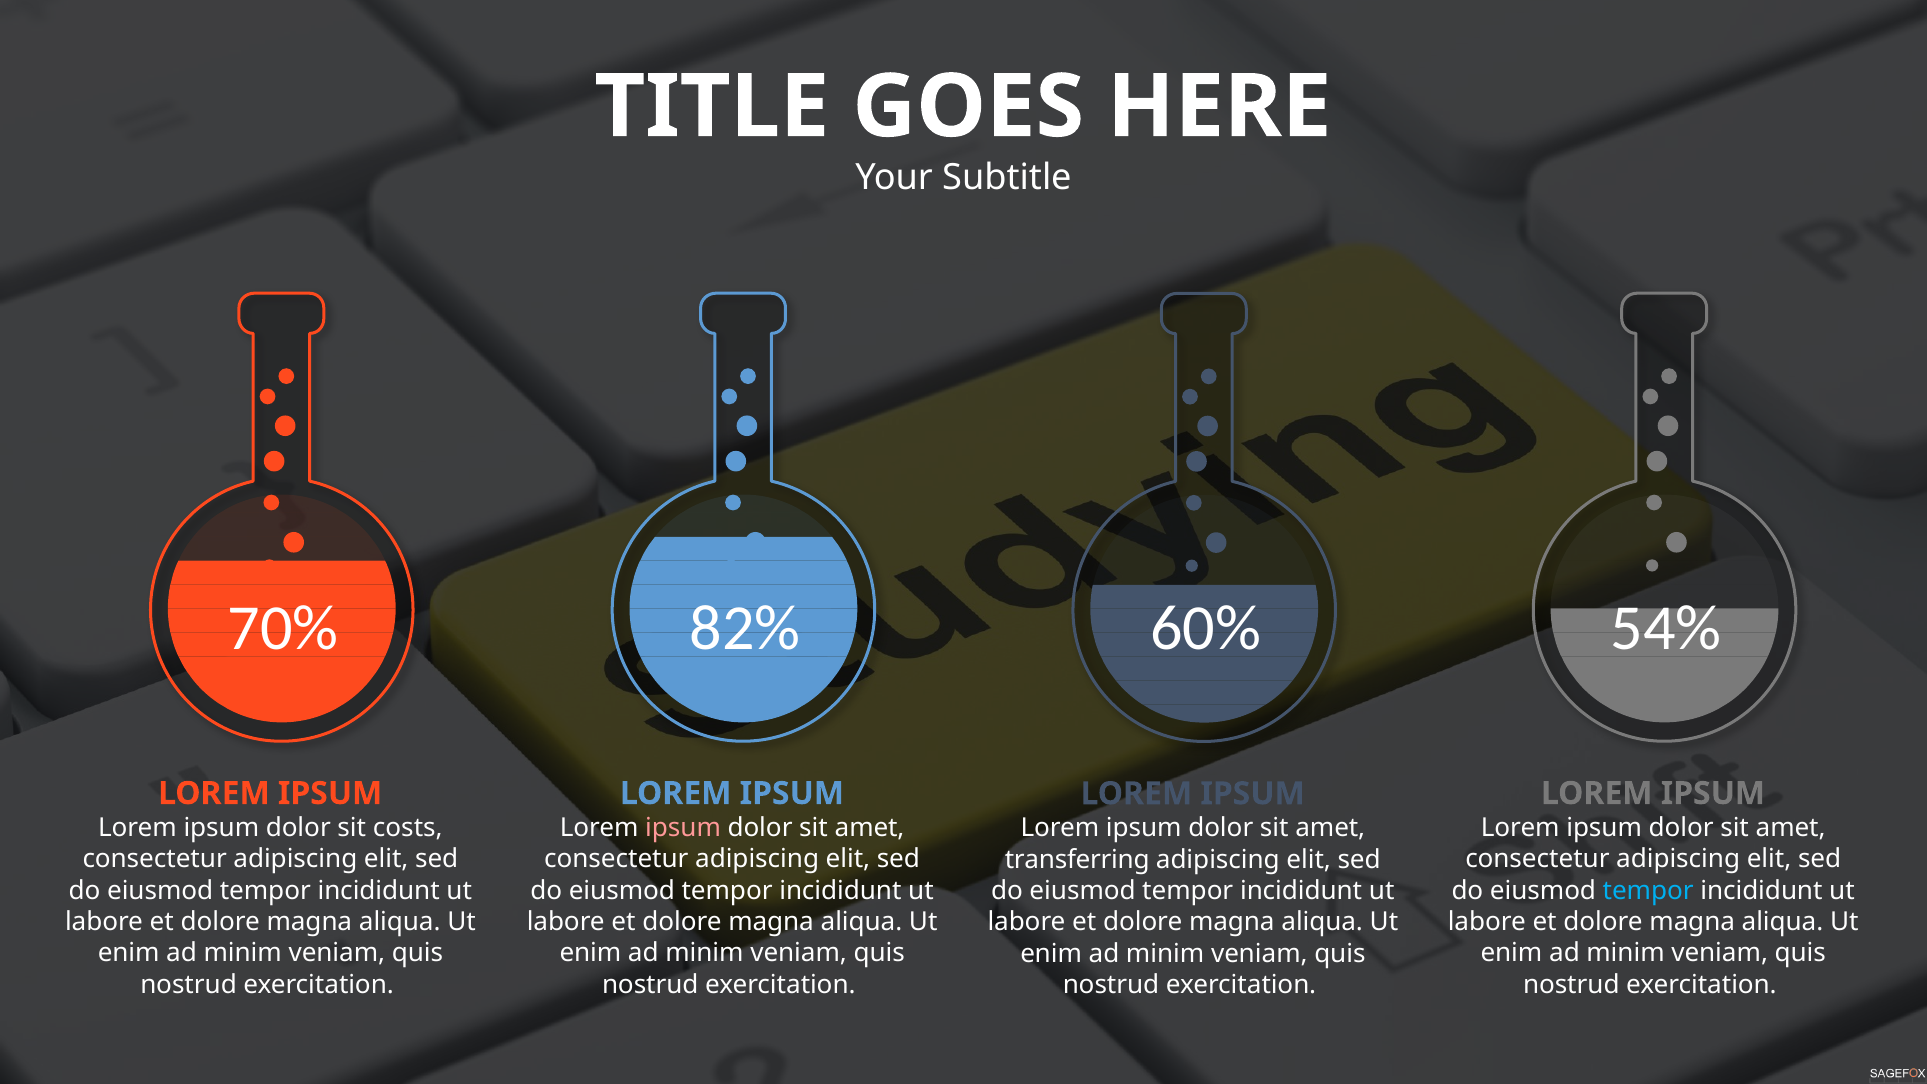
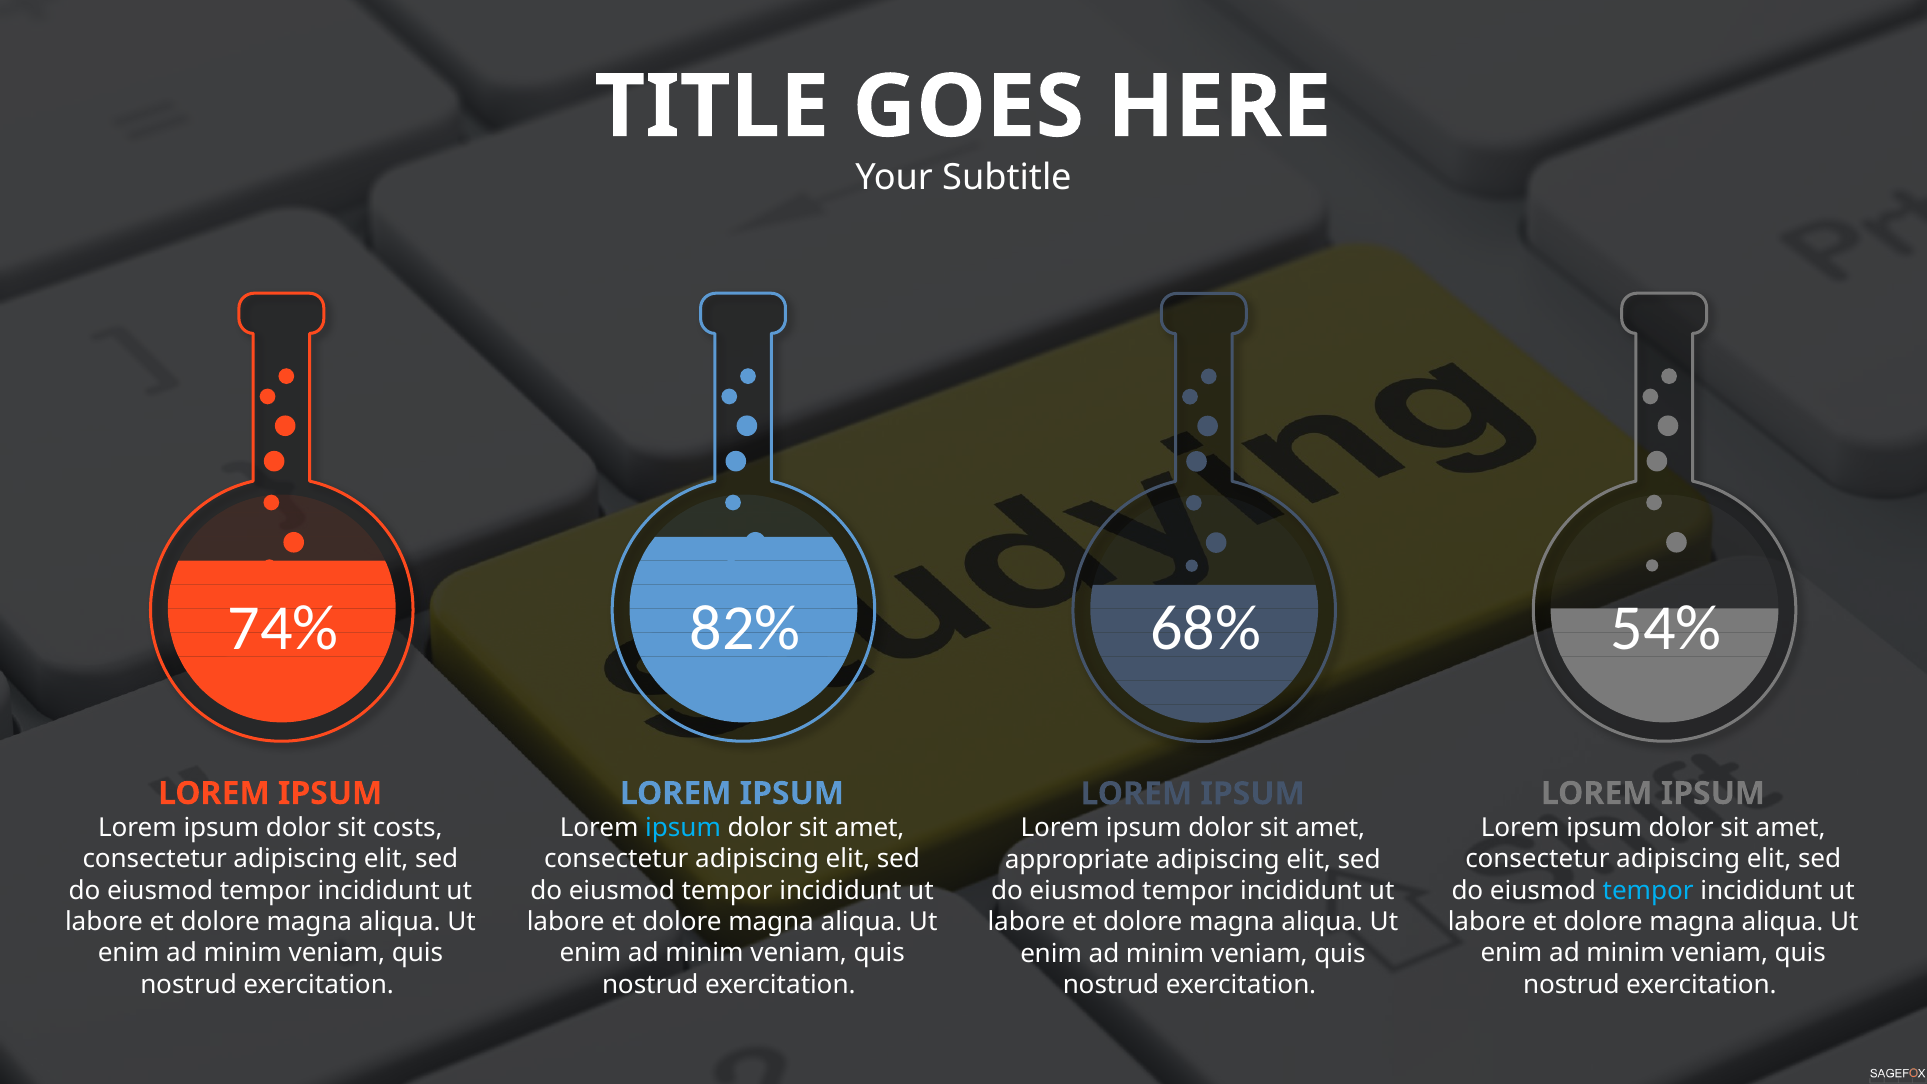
70%: 70% -> 74% (283, 628)
60%: 60% -> 68% (1206, 629)
ipsum colour: pink -> light blue (683, 828)
transferring: transferring -> appropriate (1077, 859)
